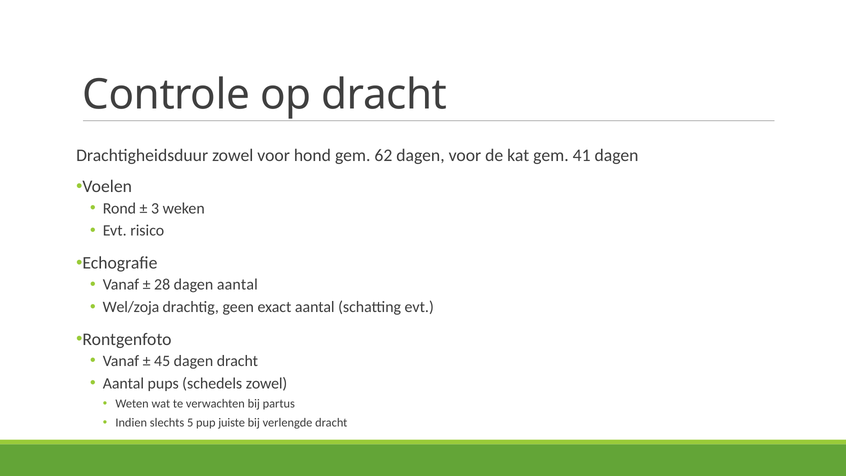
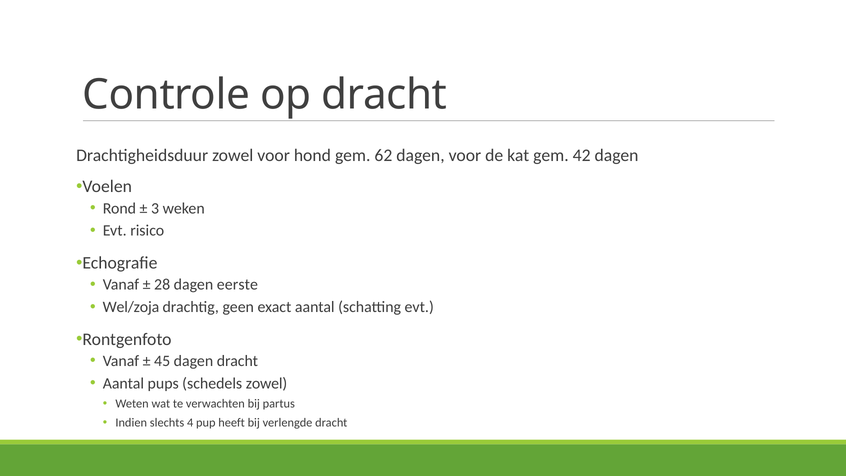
41: 41 -> 42 (582, 155)
dagen aantal: aantal -> eerste (237, 284)
5: 5 -> 4 (190, 422)
juiste: juiste -> heeft (232, 422)
